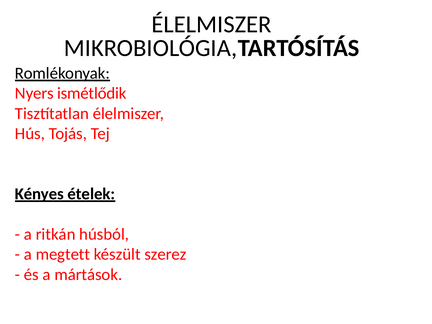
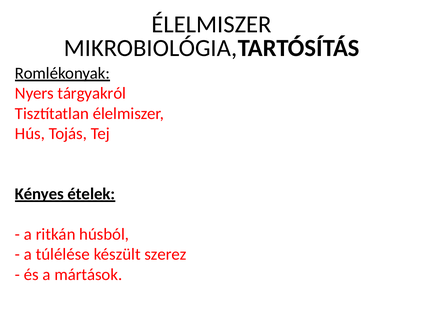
ismétlődik: ismétlődik -> tárgyakról (92, 93)
megtett: megtett -> túlélése (63, 254)
